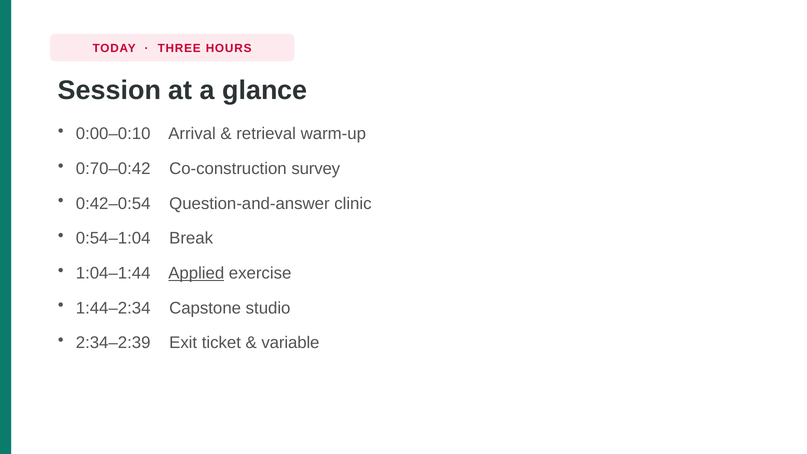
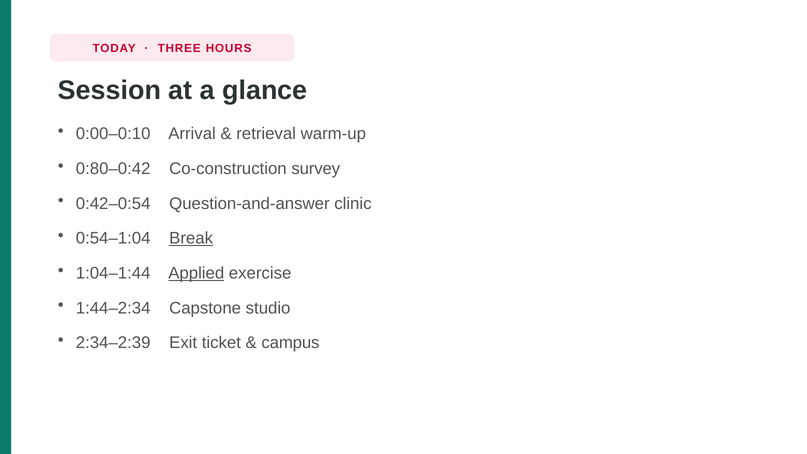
0:70–0:42: 0:70–0:42 -> 0:80–0:42 (113, 169)
Break underline: none -> present (191, 238)
variable: variable -> campus (290, 343)
